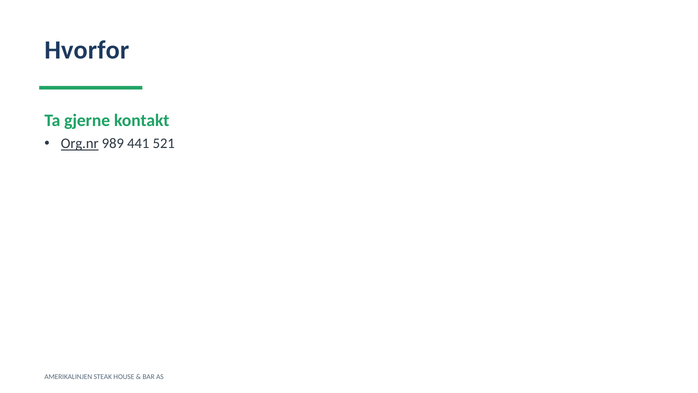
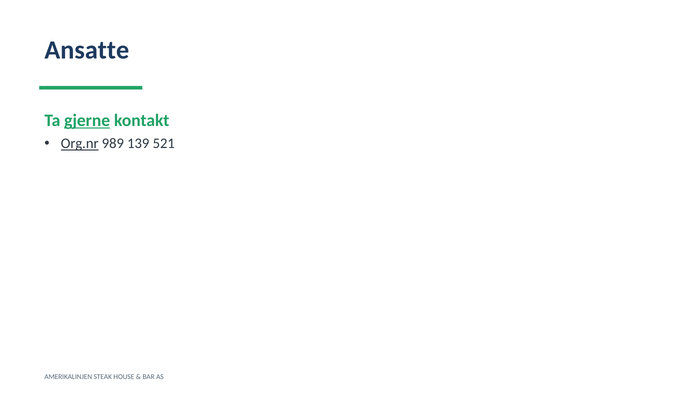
Hvorfor: Hvorfor -> Ansatte (87, 50)
gjerne underline: none -> present (87, 120)
441: 441 -> 139 (138, 144)
